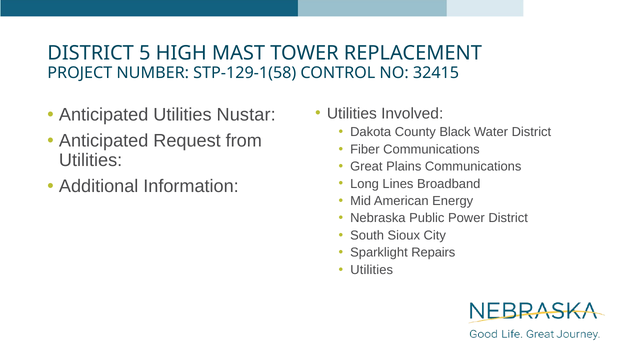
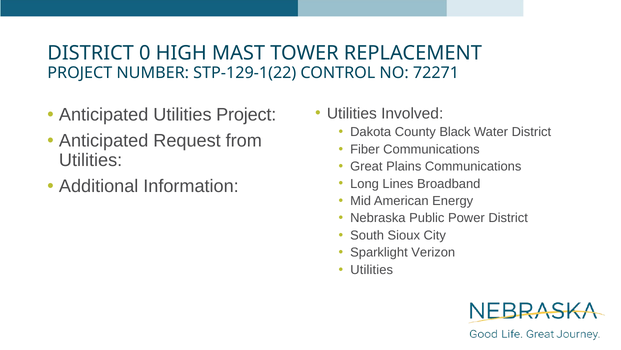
5: 5 -> 0 (145, 53)
STP-129-1(58: STP-129-1(58 -> STP-129-1(22 (245, 73)
32415: 32415 -> 72271 (436, 73)
Utilities Nustar: Nustar -> Project (246, 115)
Repairs: Repairs -> Verizon (433, 252)
